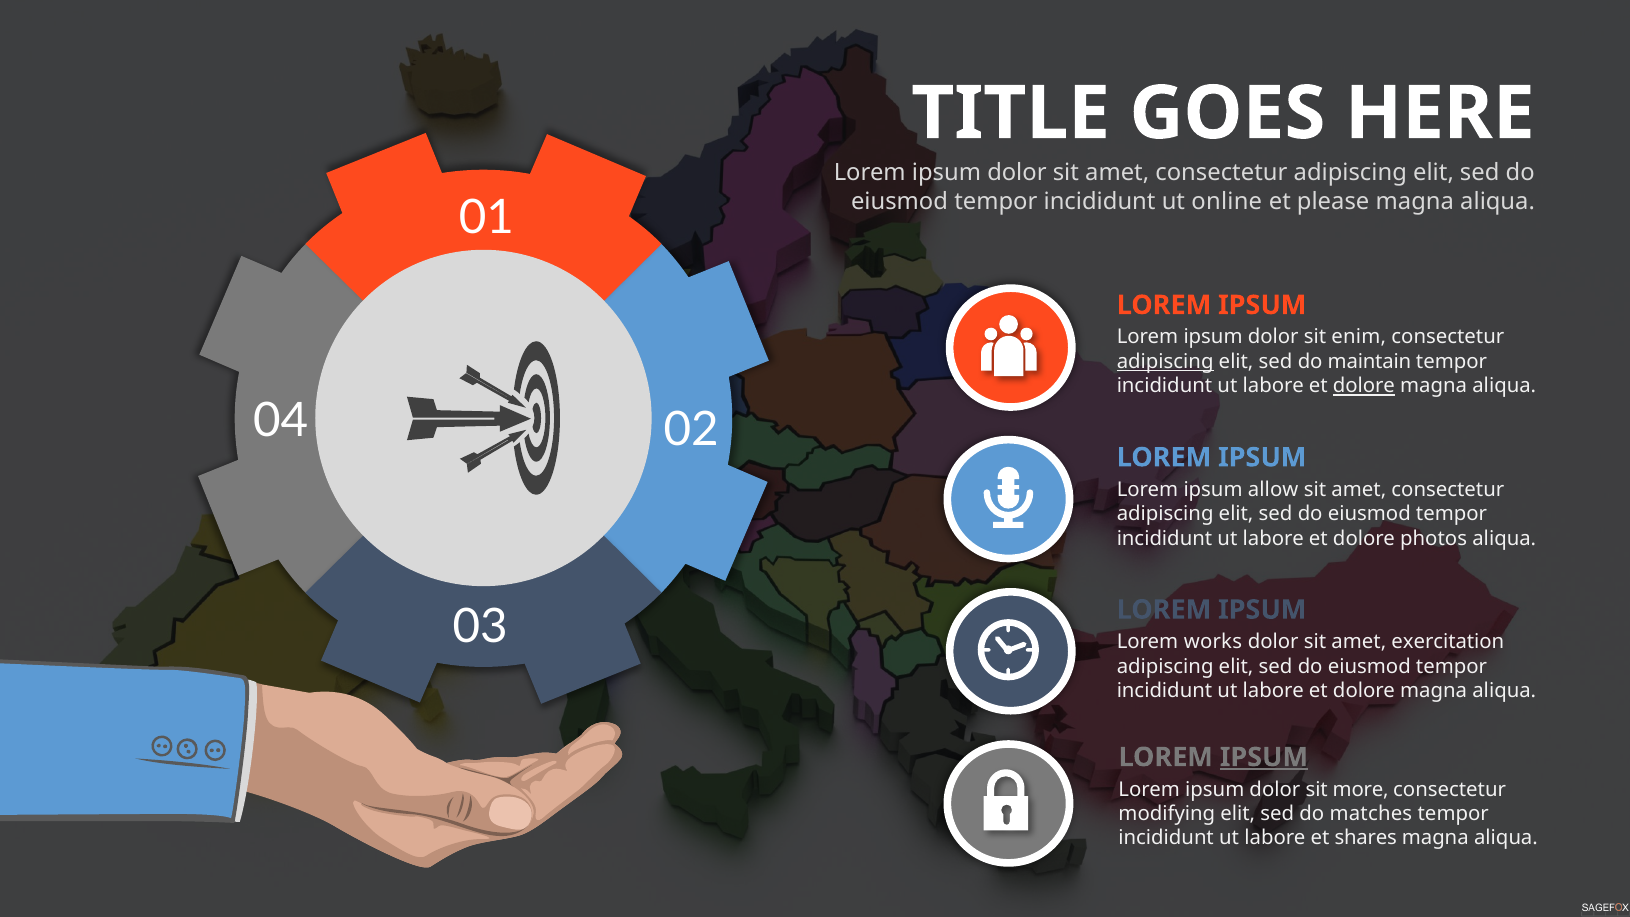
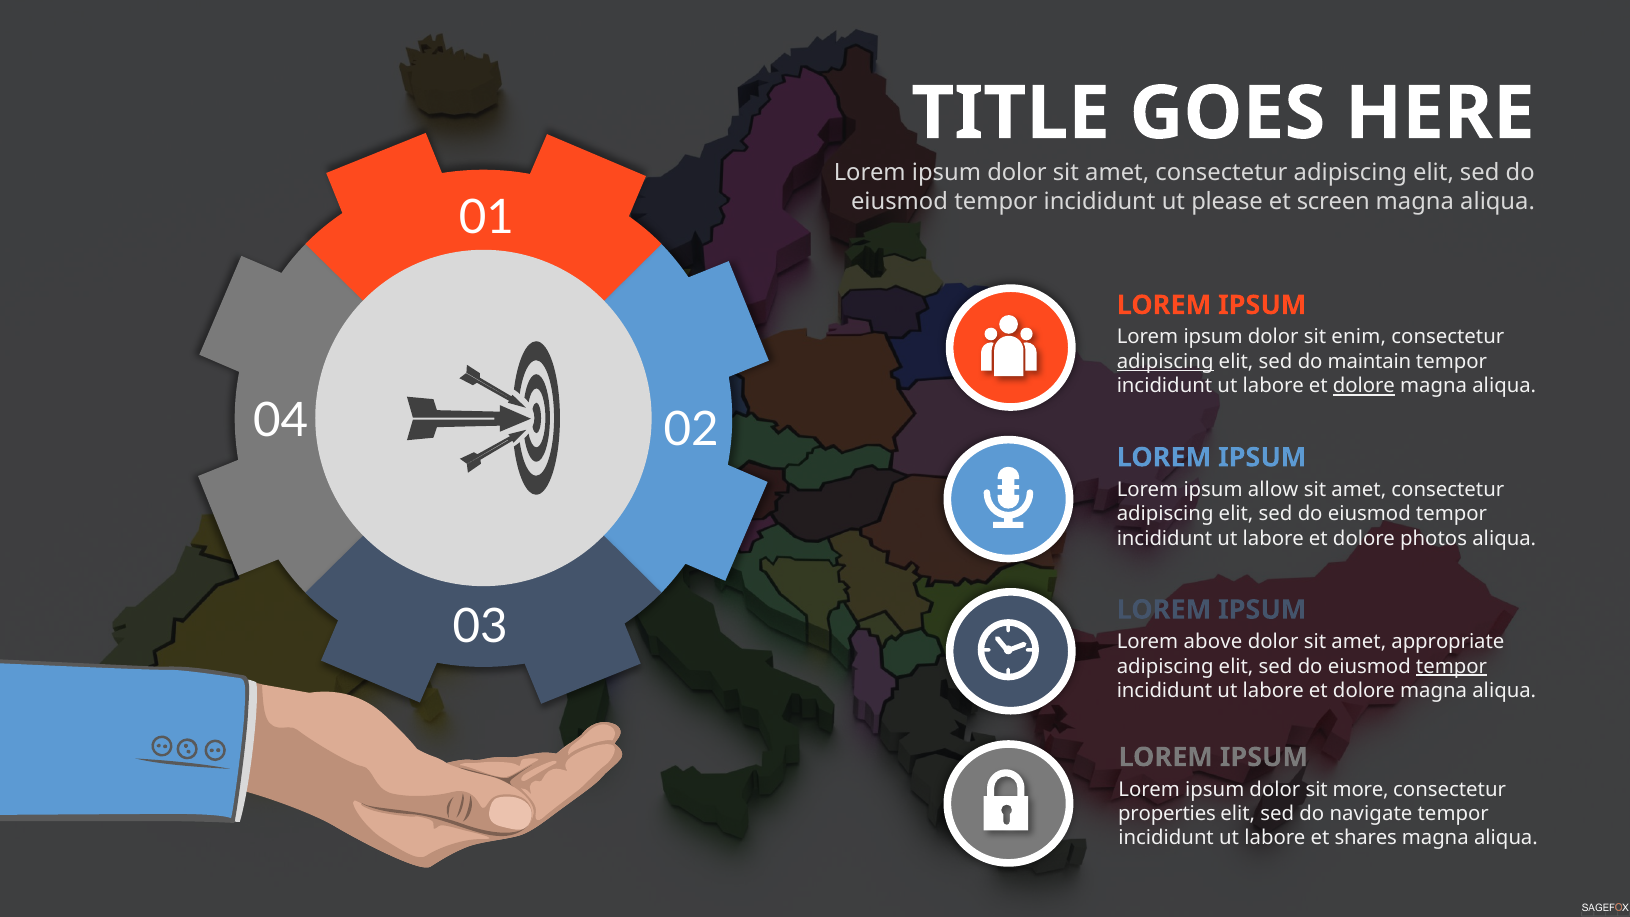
online: online -> please (1227, 201)
please: please -> screen (1333, 201)
works: works -> above (1213, 642)
exercitation: exercitation -> appropriate (1448, 642)
tempor underline: none -> present (1451, 666)
IPSUM underline: present -> none (1264, 757)
modifying: modifying -> properties (1167, 814)
matches: matches -> navigate (1371, 814)
